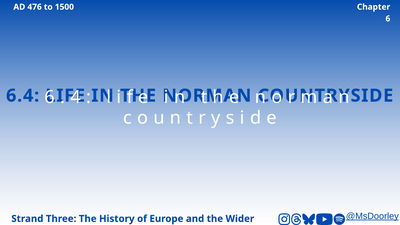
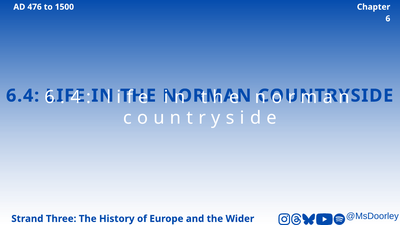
@MsDoorley underline: present -> none (372, 216)
